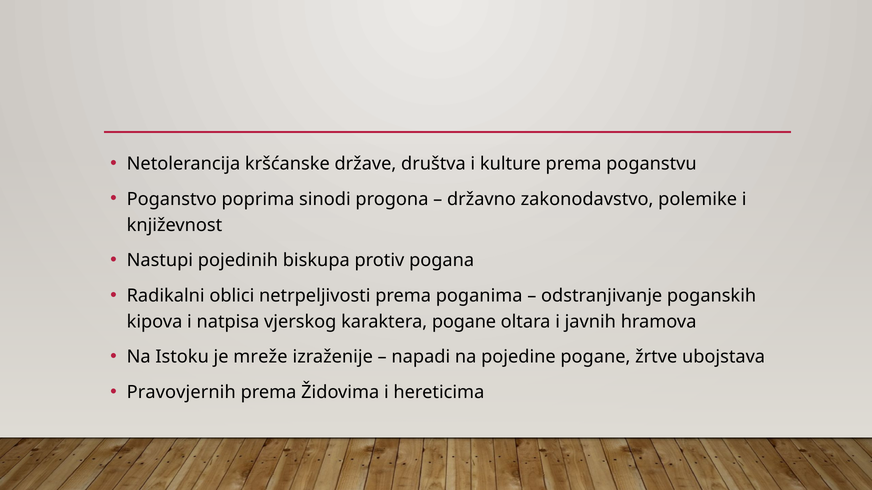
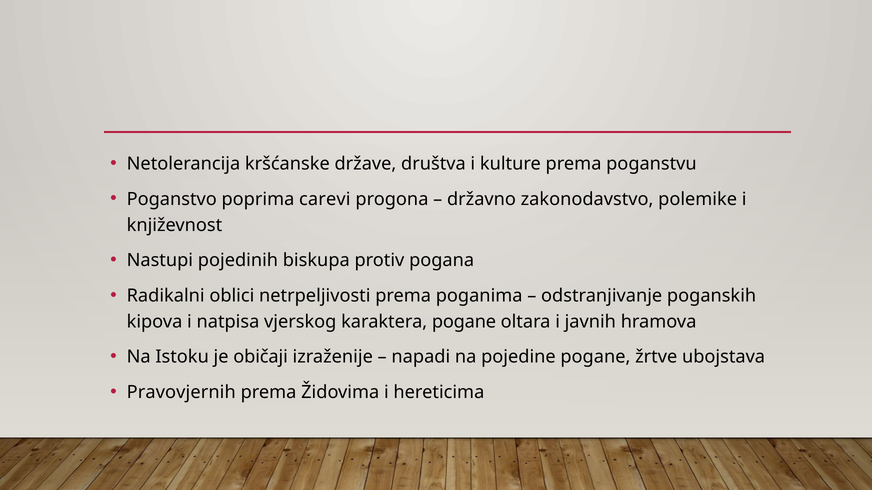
sinodi: sinodi -> carevi (325, 199)
mreže: mreže -> običaji (261, 357)
